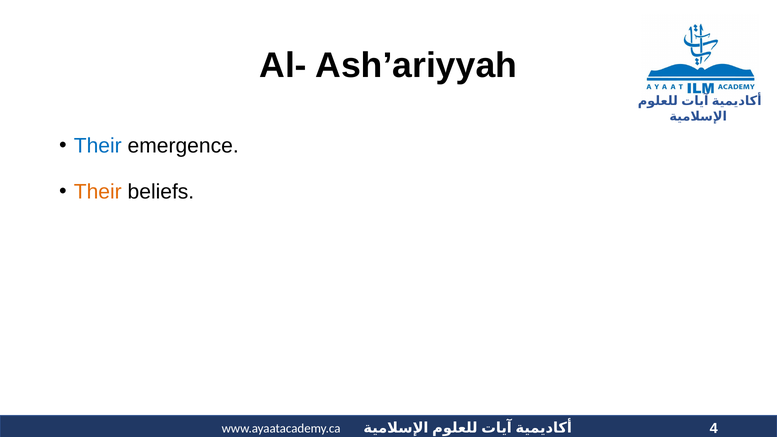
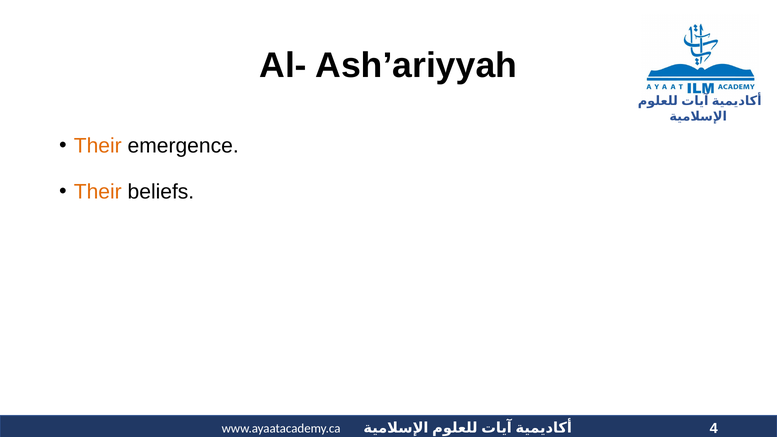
Their colour: blue -> orange (98, 146)
